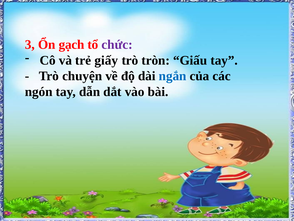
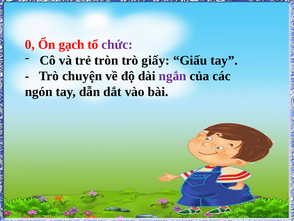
3: 3 -> 0 (30, 44)
giấy: giấy -> tròn (106, 60)
tròn: tròn -> giấy (156, 60)
ngắn colour: blue -> purple (173, 76)
